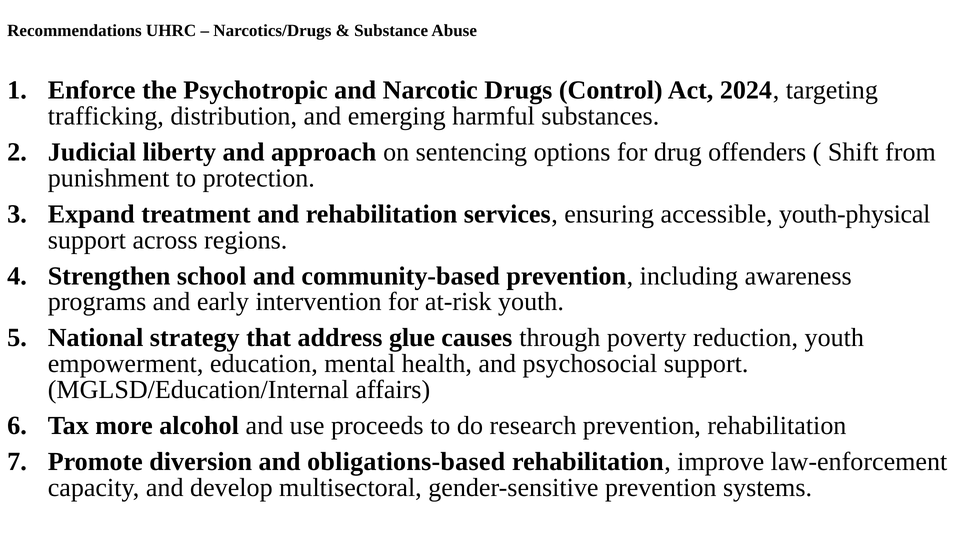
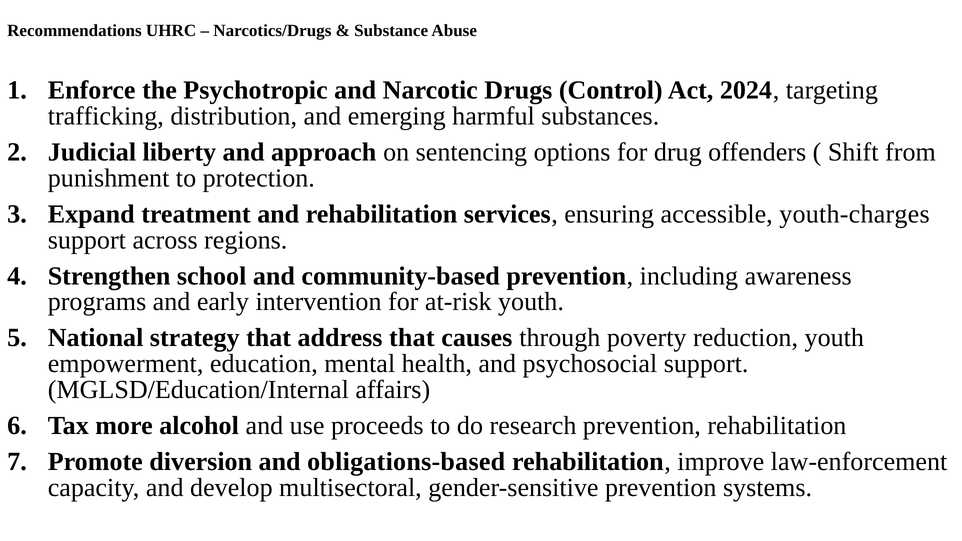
youth-physical: youth-physical -> youth-charges (854, 214)
address glue: glue -> that (412, 338)
